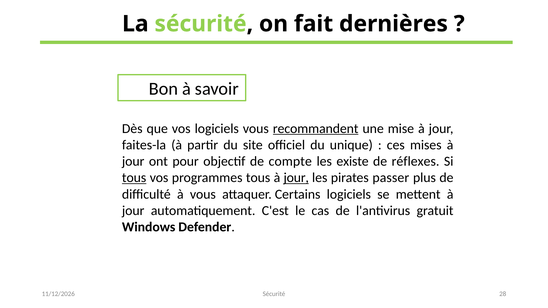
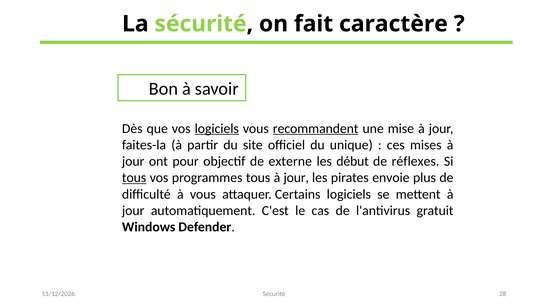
dernières: dernières -> caractère (393, 24)
logiciels underline: none -> present (217, 129)
compte: compte -> externe (290, 162)
existe: existe -> début (353, 162)
jour underline: present -> none (296, 178)
passer: passer -> envoie (391, 178)
